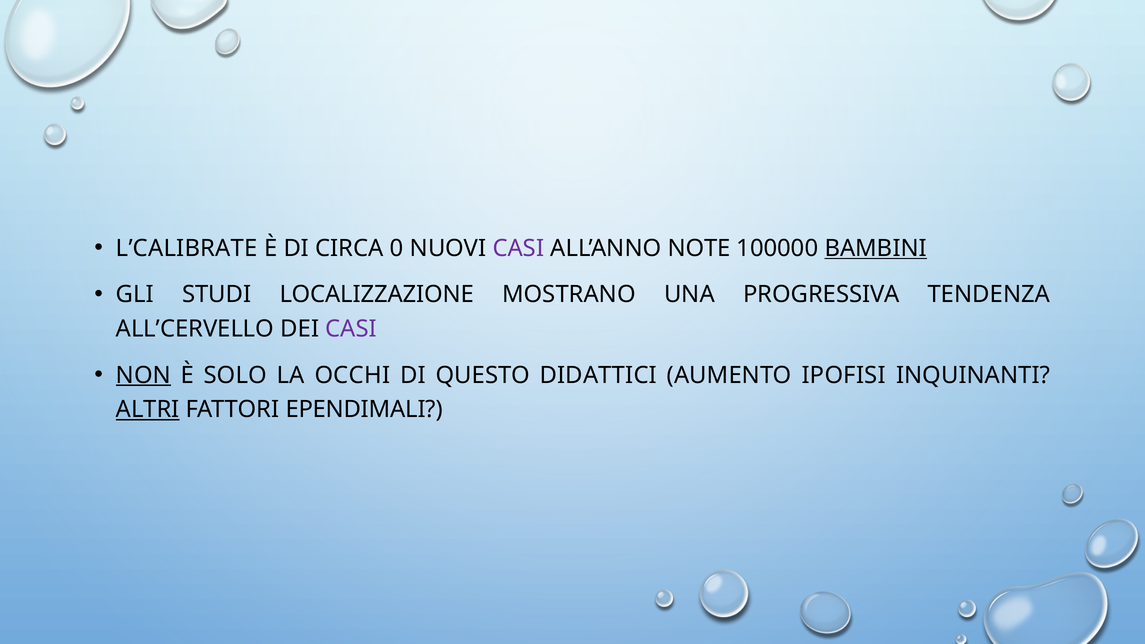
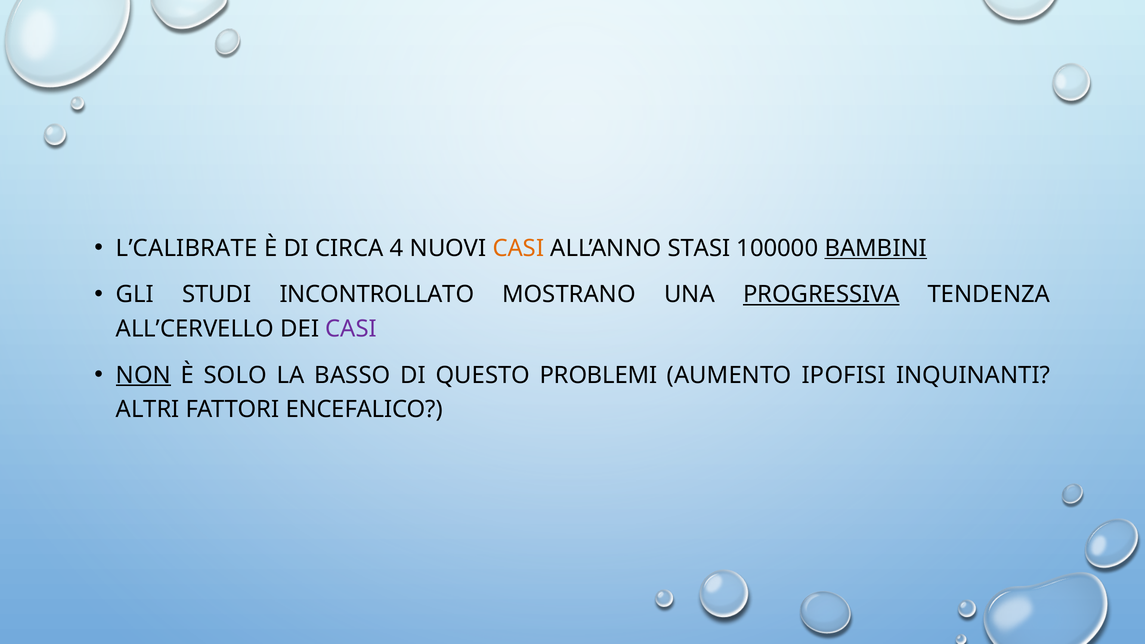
0: 0 -> 4 (397, 248)
CASI colour: purple -> orange (518, 248)
NOTE: NOTE -> STASI (699, 248)
LOCALIZZAZIONE: LOCALIZZAZIONE -> INCONTROLLATO (377, 295)
PROGRESSIVA underline: none -> present (821, 295)
OCCHI: OCCHI -> BASSO (352, 375)
DIDATTICI: DIDATTICI -> PROBLEMI (598, 375)
ALTRI underline: present -> none (148, 410)
EPENDIMALI: EPENDIMALI -> ENCEFALICO (364, 410)
